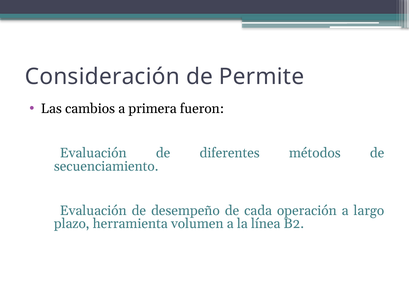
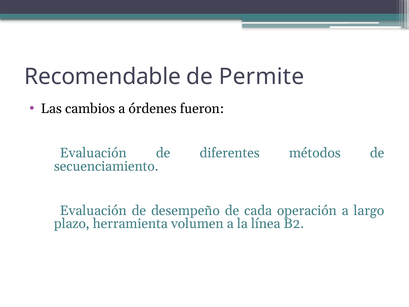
Consideración: Consideración -> Recomendable (103, 77)
primera: primera -> órdenes (153, 109)
